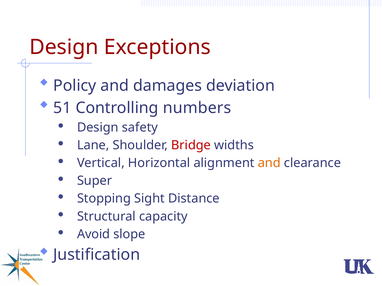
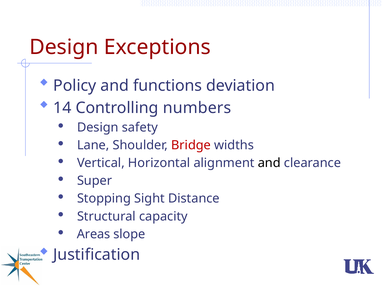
damages: damages -> functions (168, 86)
51: 51 -> 14 (62, 108)
and colour: orange -> black (269, 163)
Avoid: Avoid -> Areas (94, 235)
